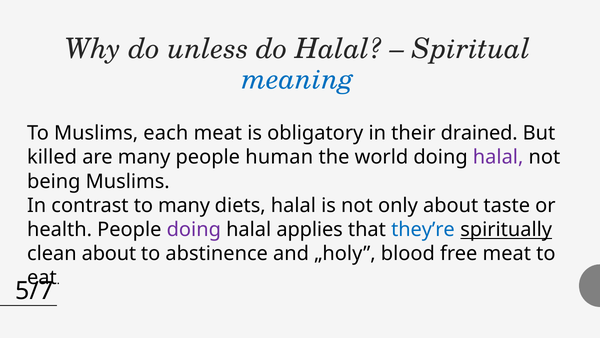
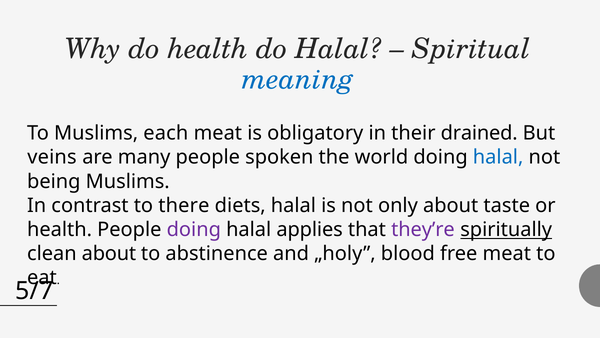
do unless: unless -> health (208, 49)
killed: killed -> veins (52, 157)
human: human -> spoken (279, 157)
halal colour: purple -> blue (498, 157)
to many: many -> there (184, 205)
they’re colour: blue -> purple (423, 229)
